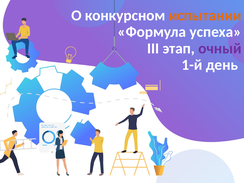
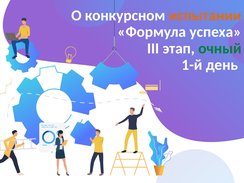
очный colour: purple -> green (220, 48)
